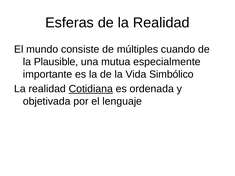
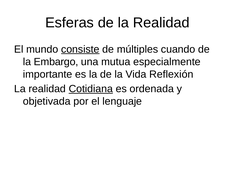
consiste underline: none -> present (80, 49)
Plausible: Plausible -> Embargo (56, 62)
Simbólico: Simbólico -> Reflexión (171, 74)
